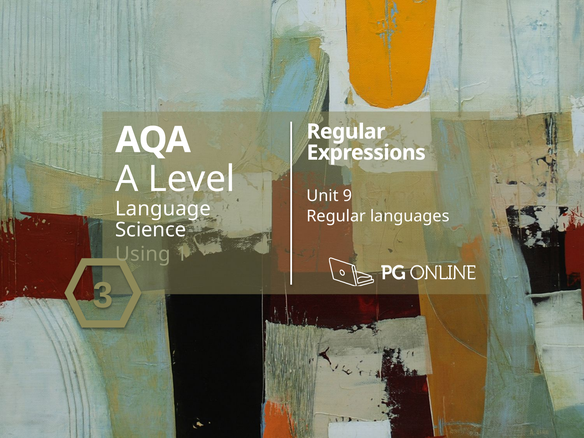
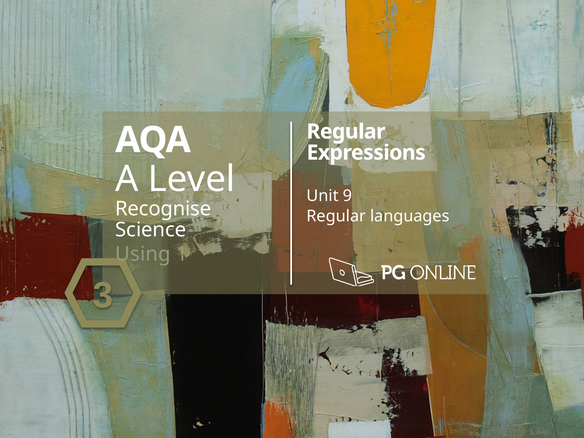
Language: Language -> Recognise (163, 209)
